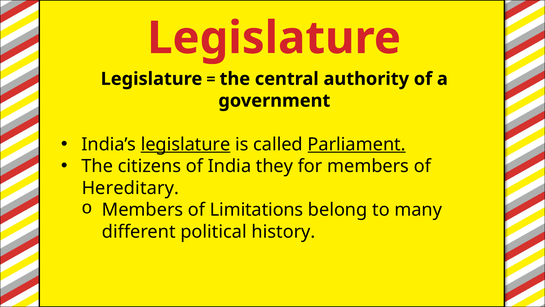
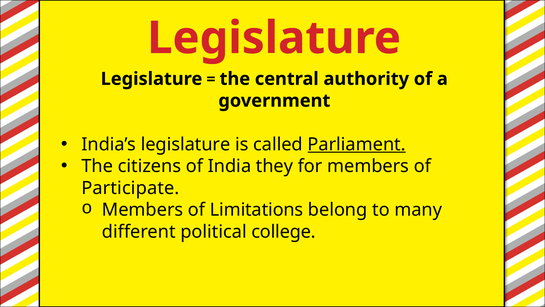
legislature underline: present -> none (186, 144)
Hereditary: Hereditary -> Participate (130, 188)
history: history -> college (284, 231)
